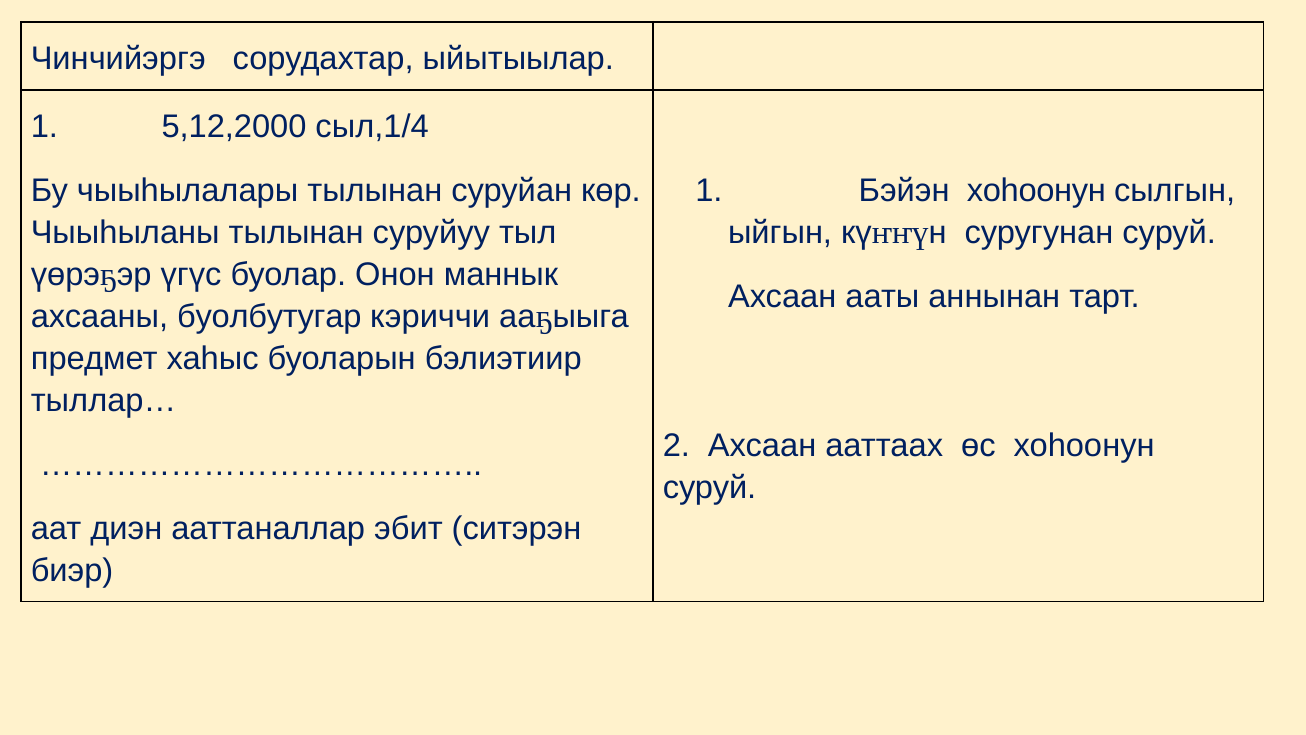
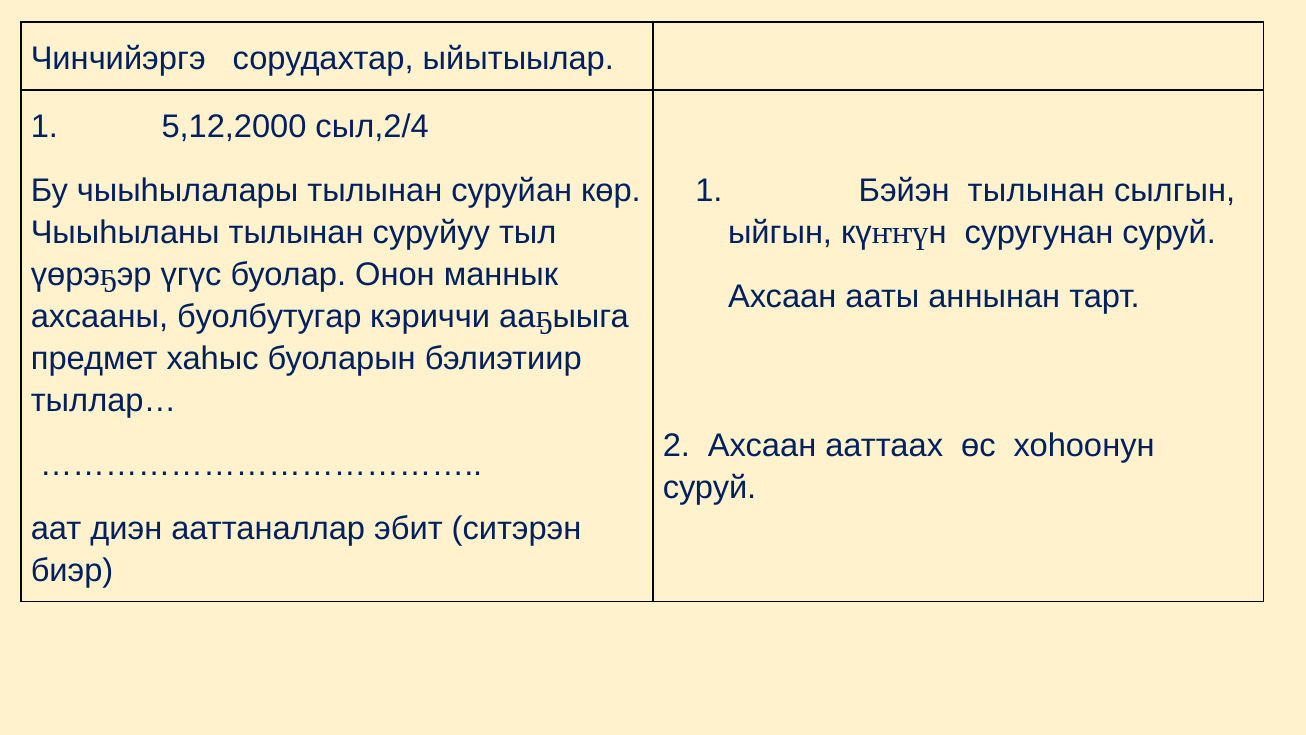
сыл,1/4: сыл,1/4 -> сыл,2/4 (372, 127)
Бэйэн хоhоонун: хоhоонун -> тылынан (1036, 191)
